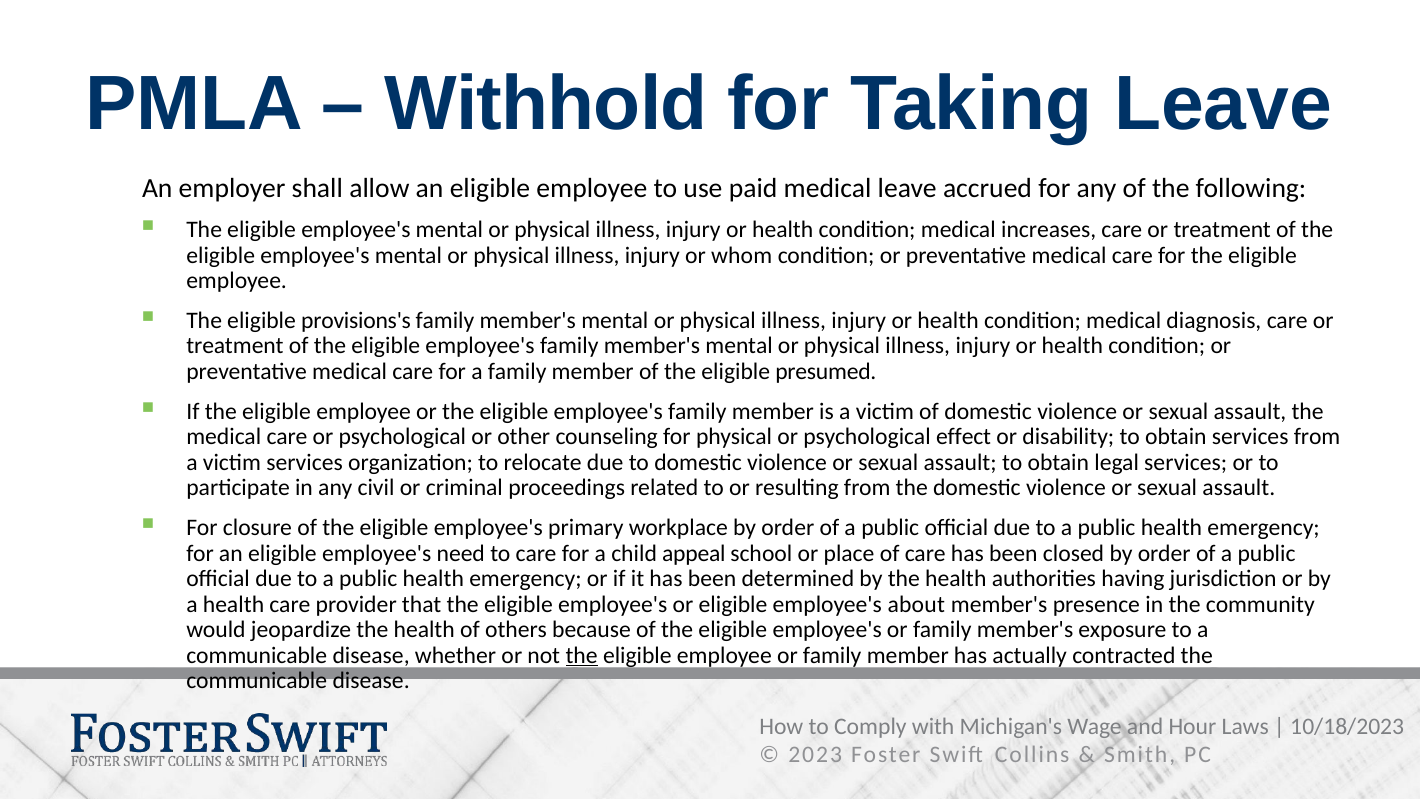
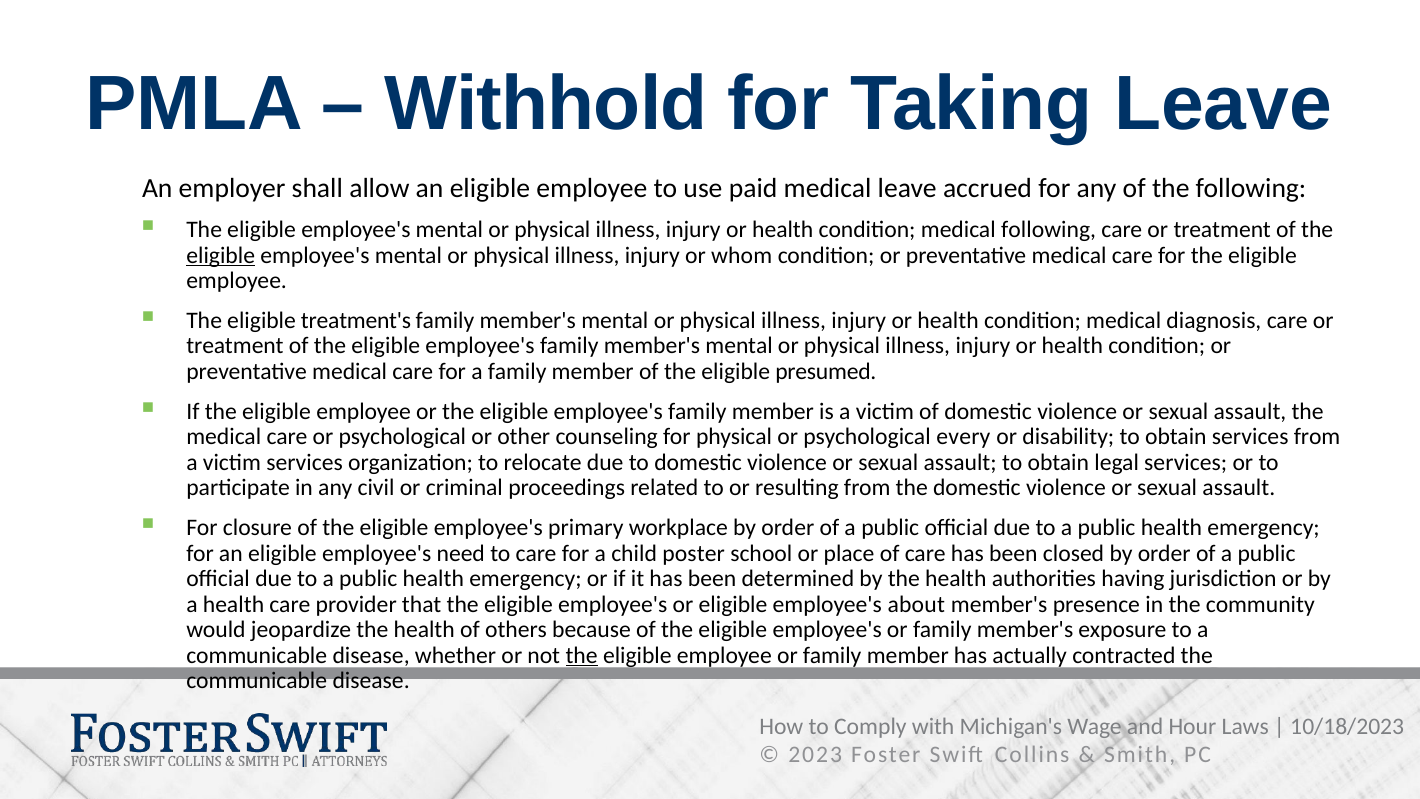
medical increases: increases -> following (1049, 230)
eligible underline: none -> present (221, 255)
provisions's: provisions's -> treatment's (356, 320)
effect: effect -> every (963, 437)
appeal: appeal -> poster (694, 553)
